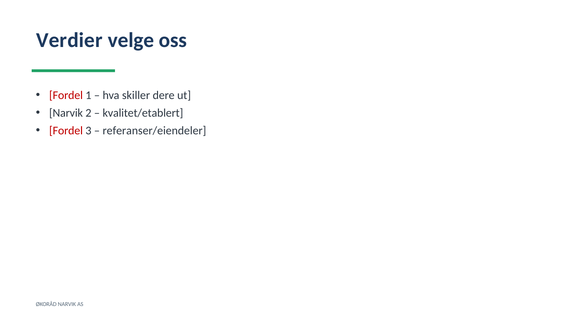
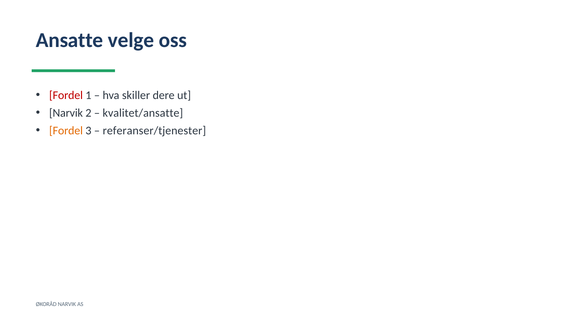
Verdier: Verdier -> Ansatte (70, 40)
kvalitet/etablert: kvalitet/etablert -> kvalitet/ansatte (143, 113)
Fordel colour: red -> orange (66, 131)
referanser/eiendeler: referanser/eiendeler -> referanser/tjenester (154, 131)
